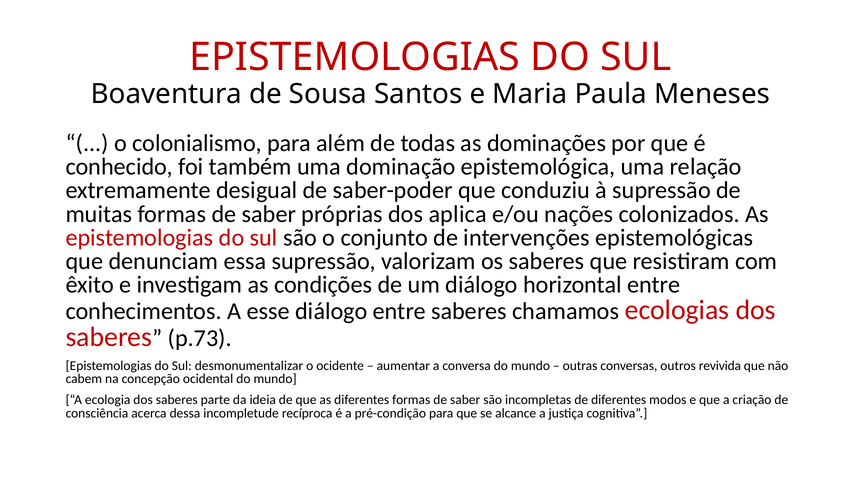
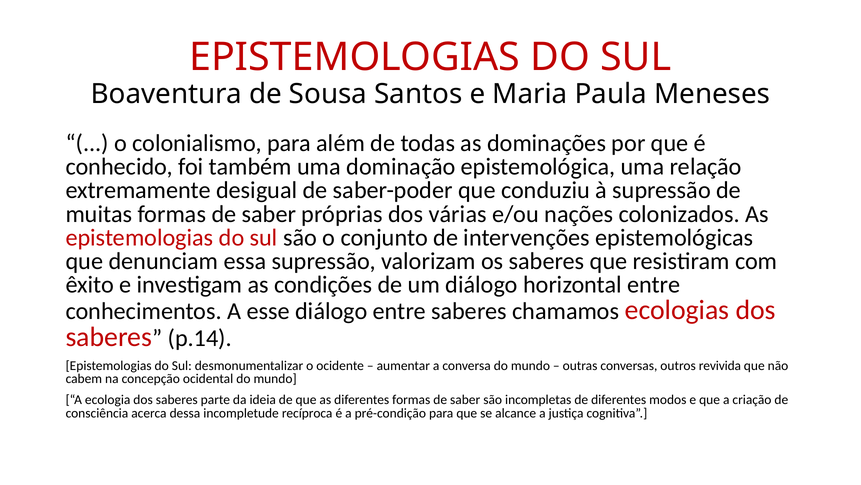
aplica: aplica -> várias (458, 214)
p.73: p.73 -> p.14 (200, 338)
